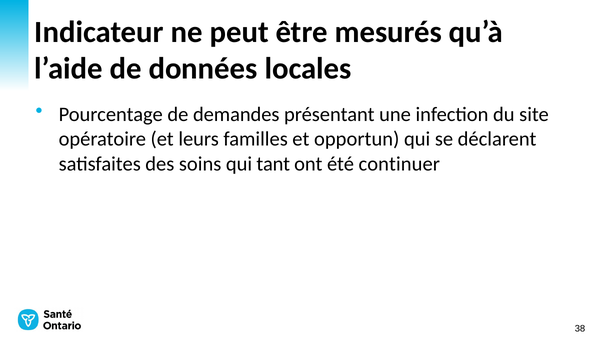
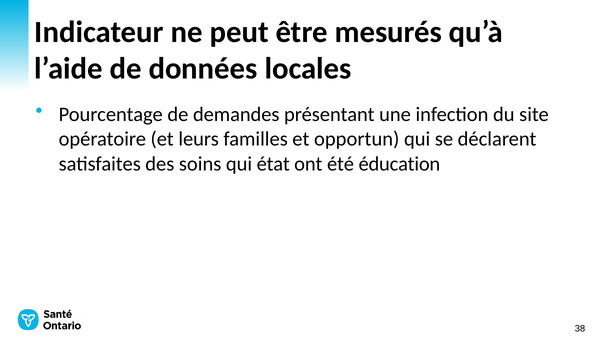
tant: tant -> état (273, 164)
continuer: continuer -> éducation (399, 164)
